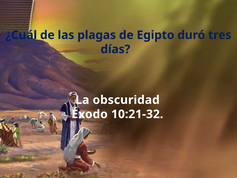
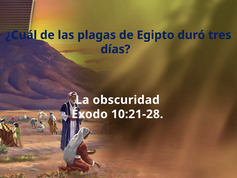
10:21-32: 10:21-32 -> 10:21-28 (137, 114)
